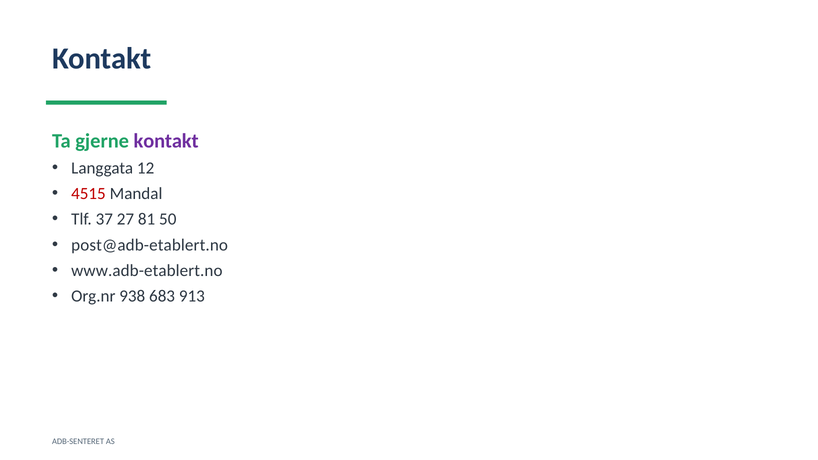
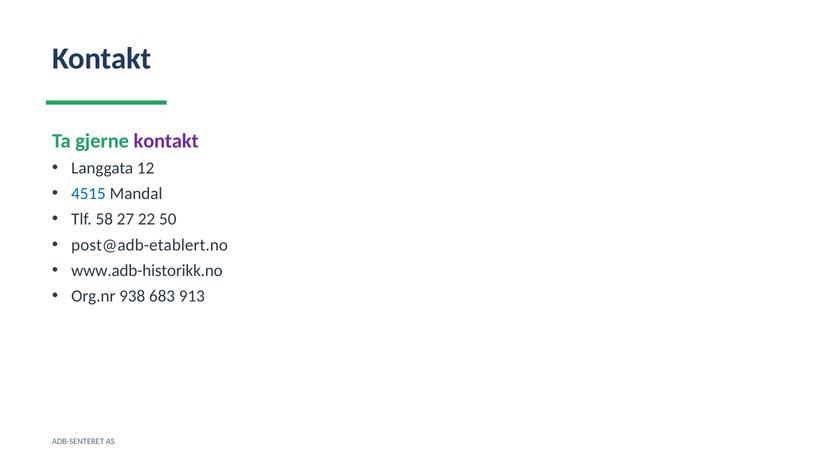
4515 colour: red -> blue (88, 194)
37: 37 -> 58 (104, 219)
81: 81 -> 22 (147, 219)
www.adb-etablert.no: www.adb-etablert.no -> www.adb-historikk.no (147, 271)
